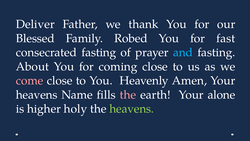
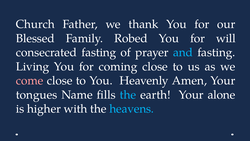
Deliver: Deliver -> Church (35, 24)
fast: fast -> will (226, 38)
About: About -> Living (33, 66)
heavens: heavens -> tongues (37, 95)
the colour: pink -> light blue (128, 95)
holy: holy -> with (76, 109)
heavens colour: light green -> light blue (132, 109)
